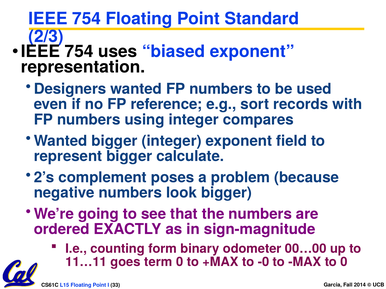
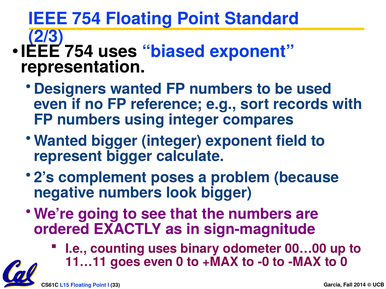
counting form: form -> uses (163, 249)
goes term: term -> even (158, 262)
